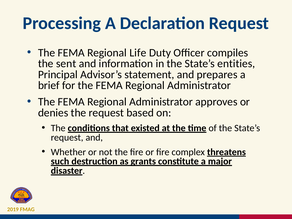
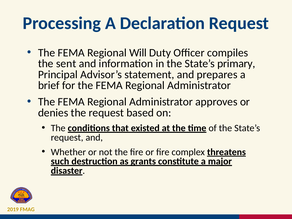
Life: Life -> Will (138, 53)
entities: entities -> primary (236, 64)
